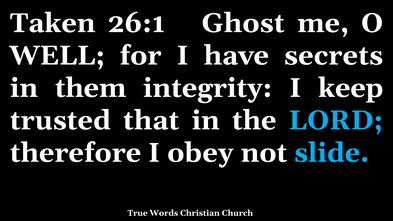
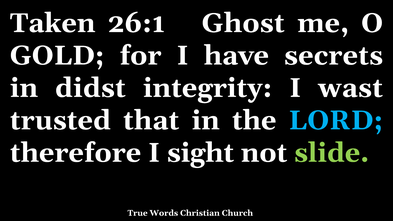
WELL: WELL -> GOLD (57, 56)
them: them -> didst (90, 88)
keep: keep -> wast (351, 88)
obey: obey -> sight (201, 153)
slide colour: light blue -> light green (332, 153)
